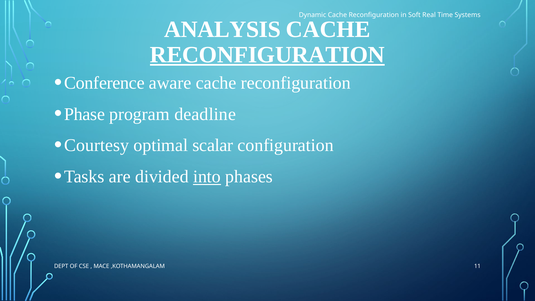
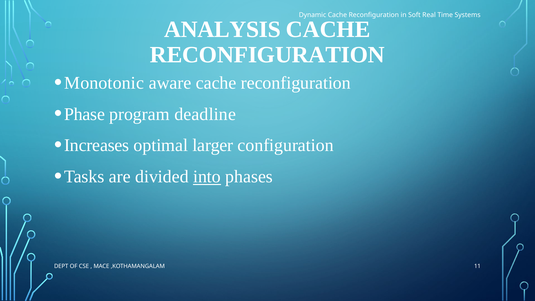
RECONFIGURATION underline: present -> none (267, 55)
Conference: Conference -> Monotonic (104, 83)
Courtesy: Courtesy -> Increases (97, 145)
scalar: scalar -> larger (213, 145)
